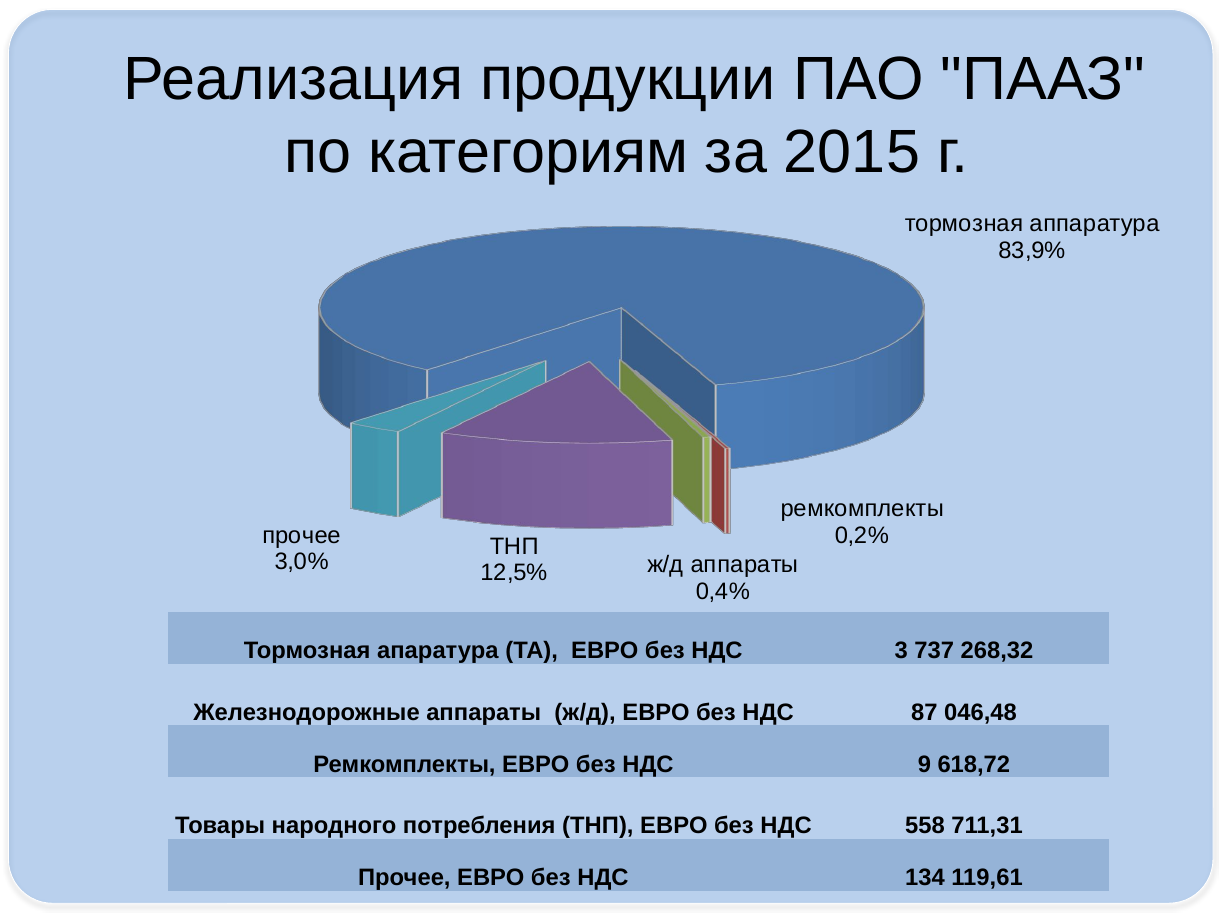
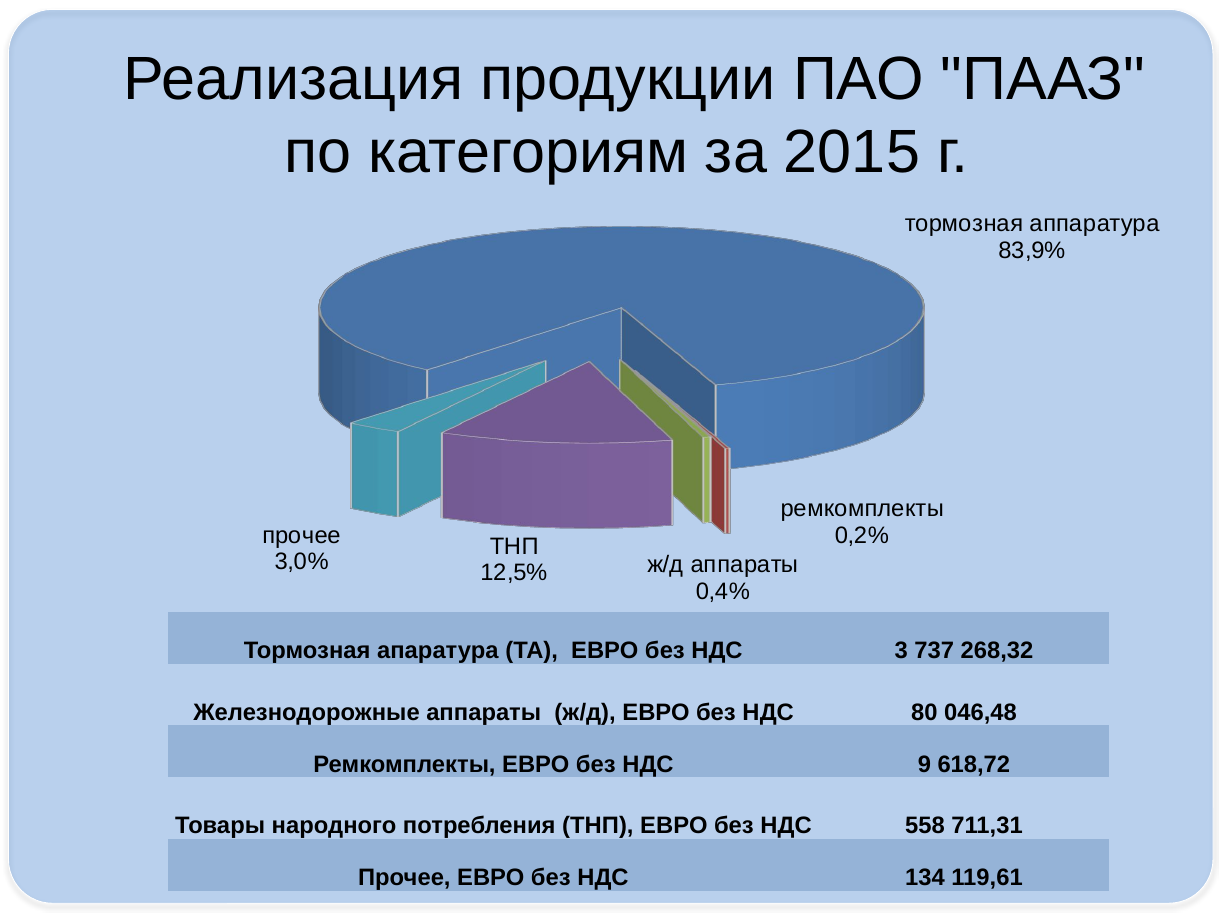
87: 87 -> 80 (924, 713)
